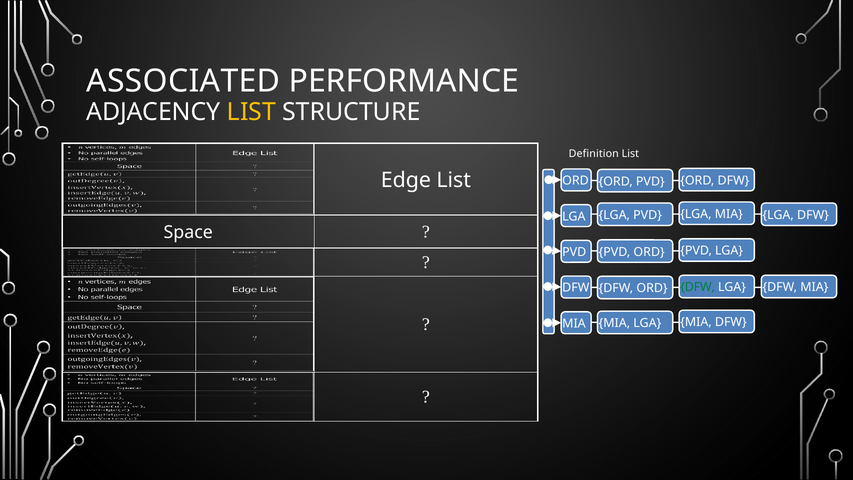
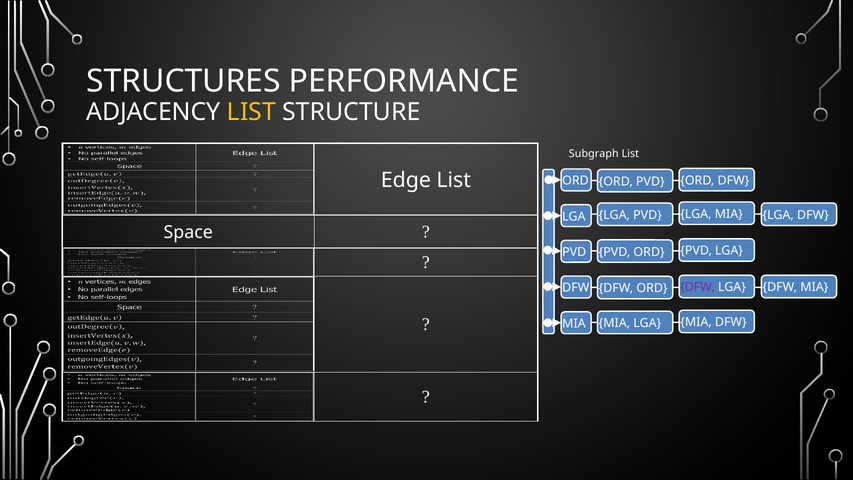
ASSOCIATED: ASSOCIATED -> STRUCTURES (183, 81)
Definition: Definition -> Subgraph (594, 153)
DFW colour: green -> purple (698, 287)
